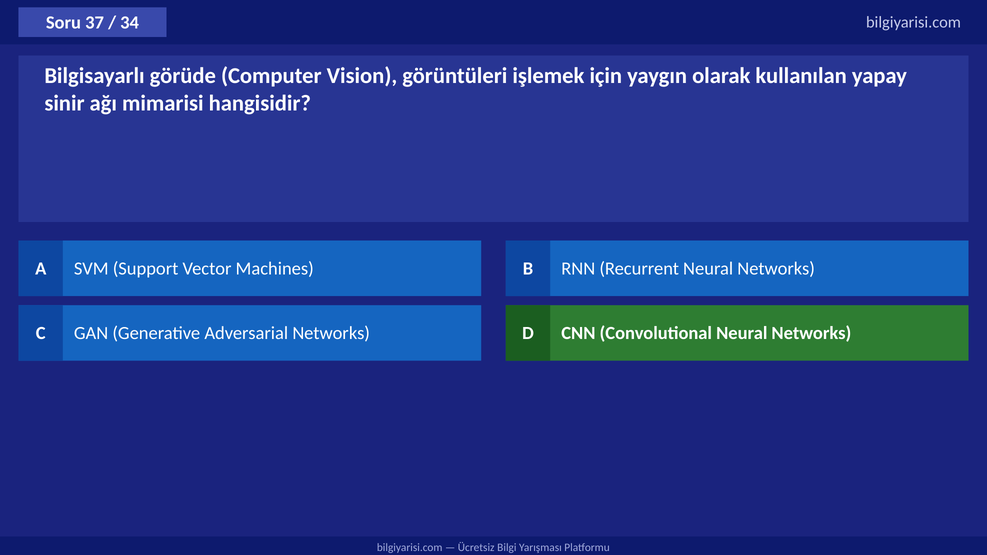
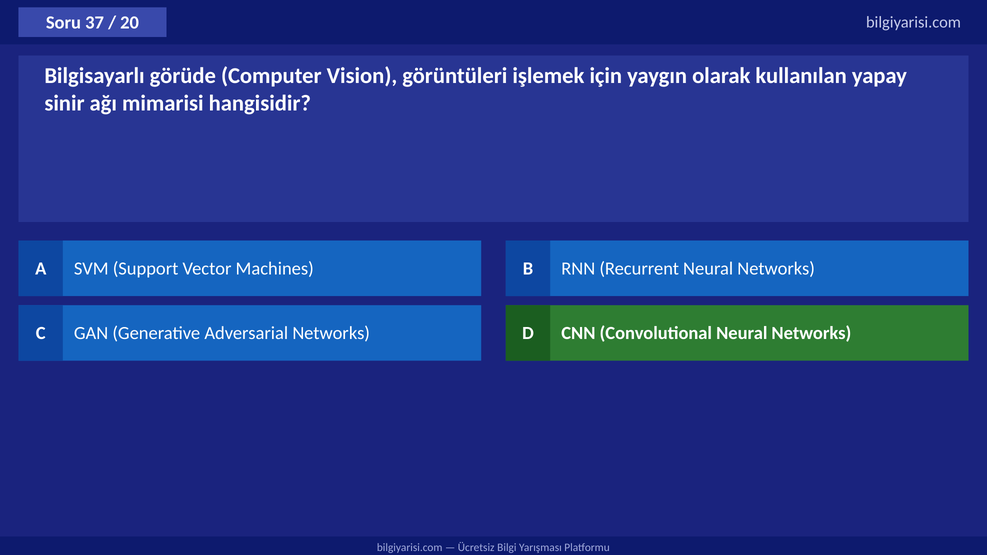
34: 34 -> 20 (130, 23)
